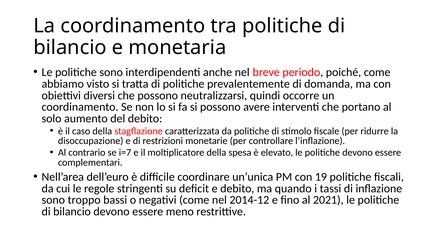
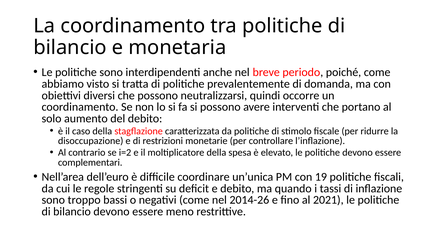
i=7: i=7 -> i=2 (125, 153)
2014-12: 2014-12 -> 2014-26 (249, 200)
